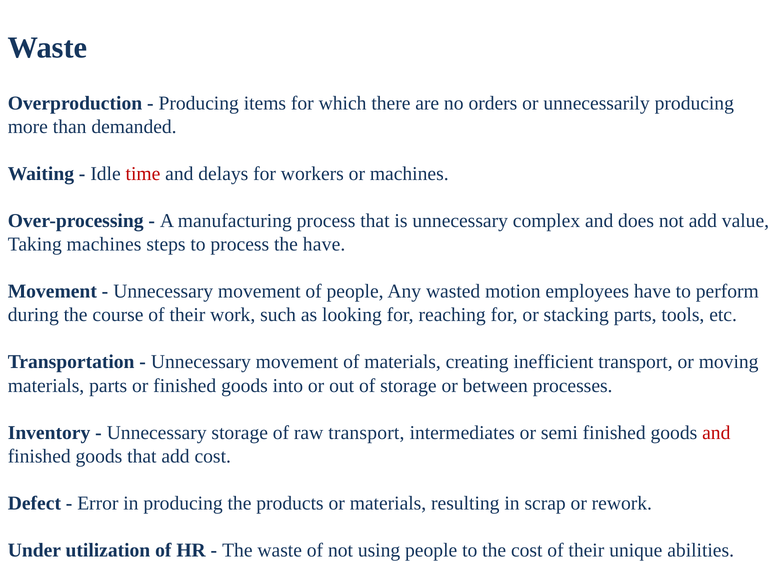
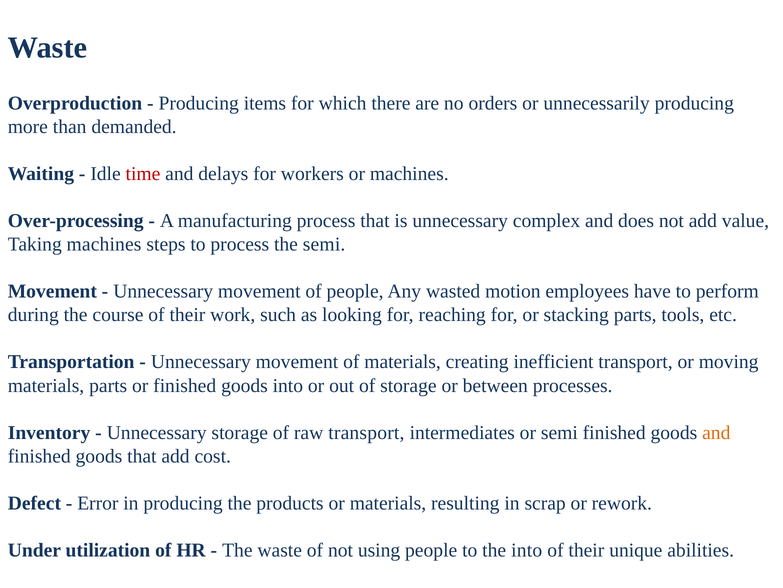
the have: have -> semi (324, 244)
and colour: red -> orange (716, 432)
the cost: cost -> into (527, 549)
